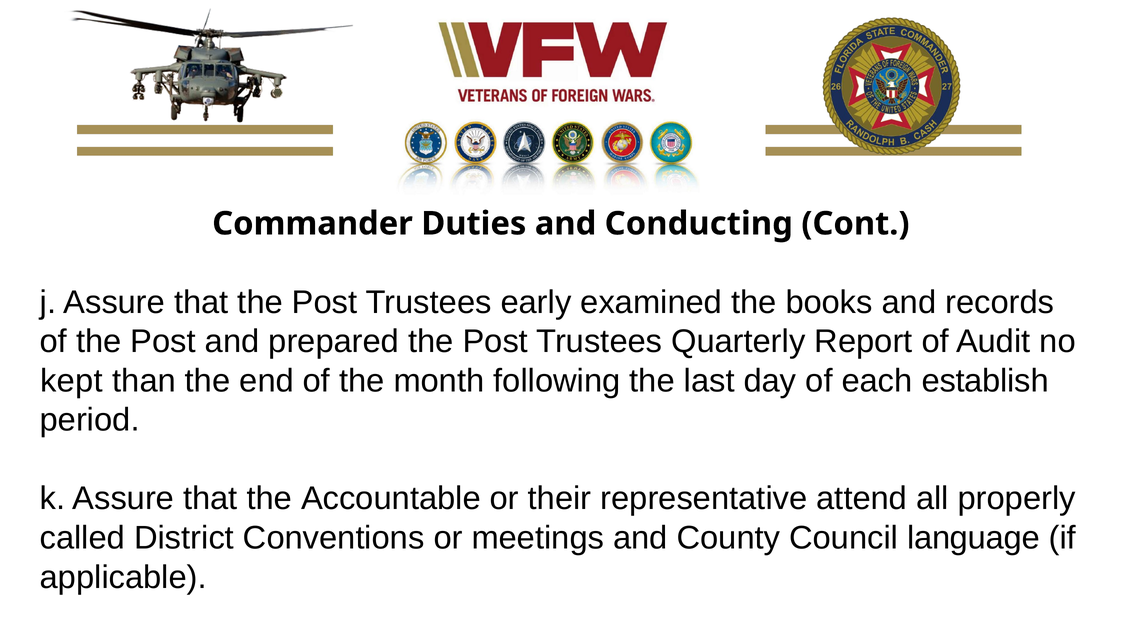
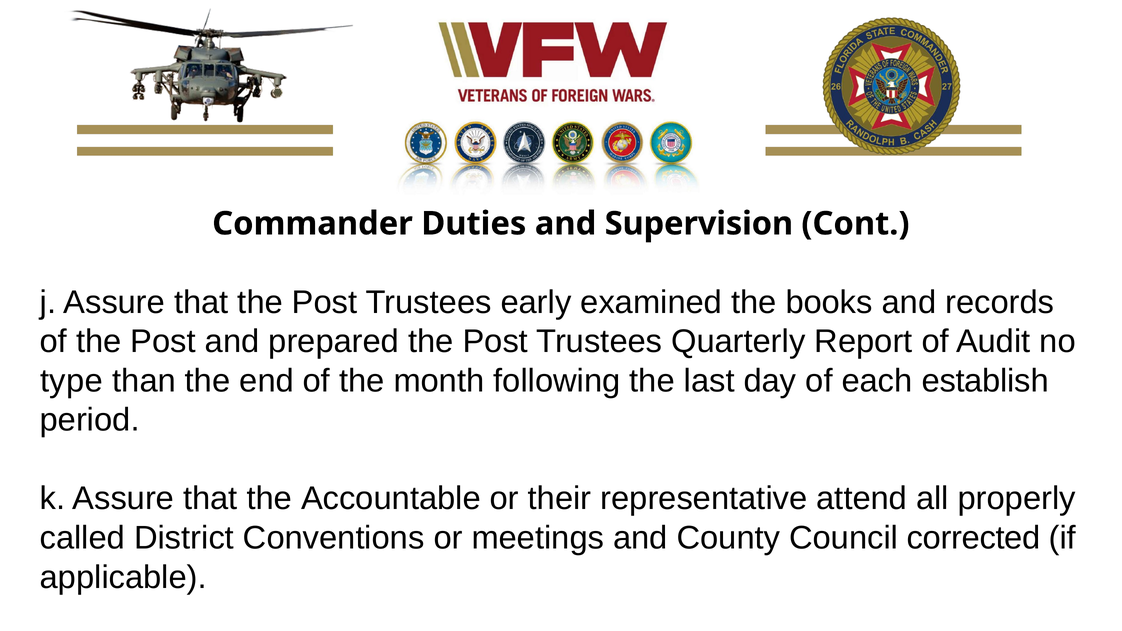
Conducting: Conducting -> Supervision (699, 224)
kept: kept -> type (71, 381)
language: language -> corrected (974, 538)
